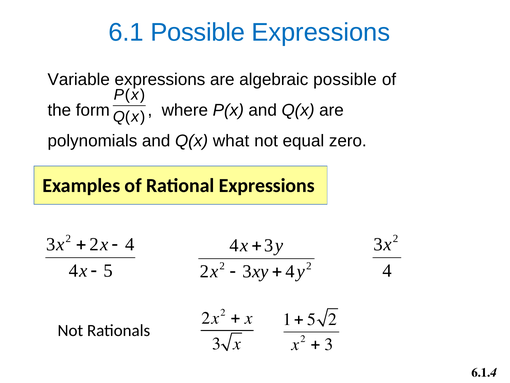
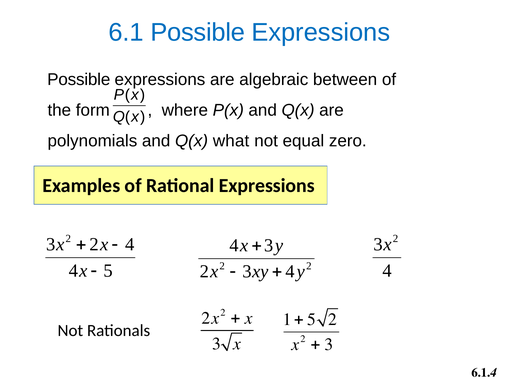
Variable: Variable -> Possible (79, 79)
algebraic possible: possible -> between (345, 79)
